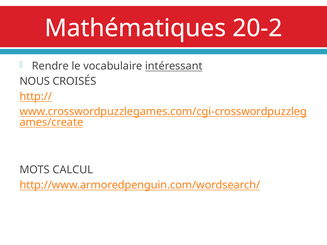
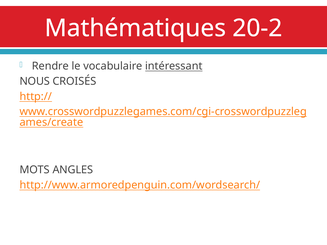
CALCUL: CALCUL -> ANGLES (73, 170)
